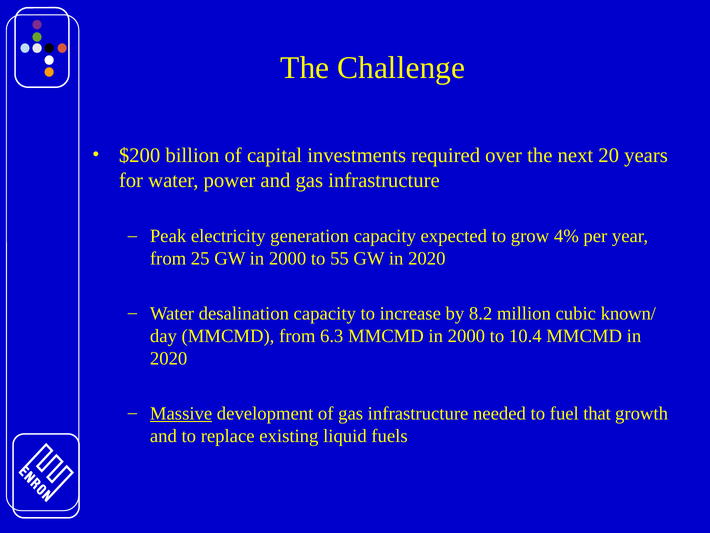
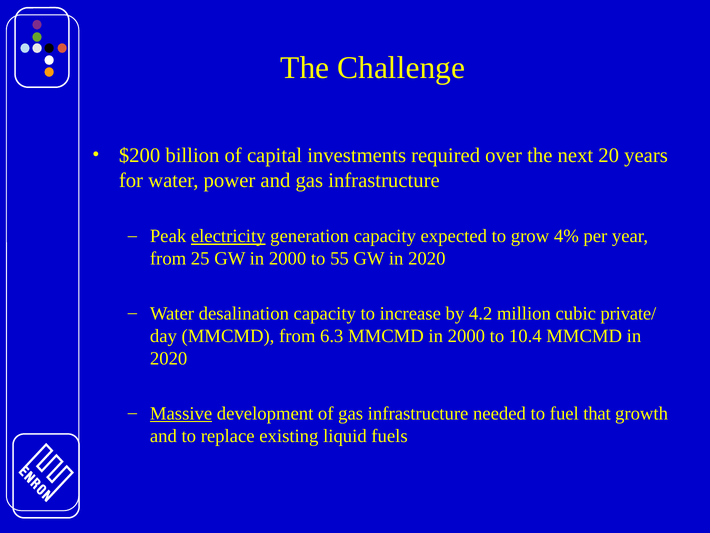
electricity underline: none -> present (228, 236)
8.2: 8.2 -> 4.2 (481, 313)
known/: known/ -> private/ (628, 313)
